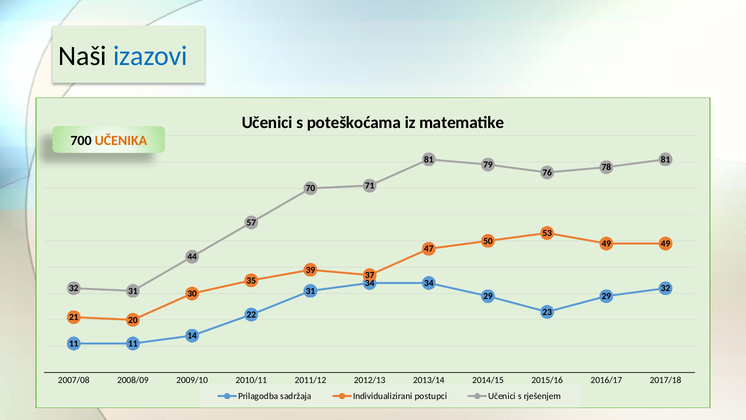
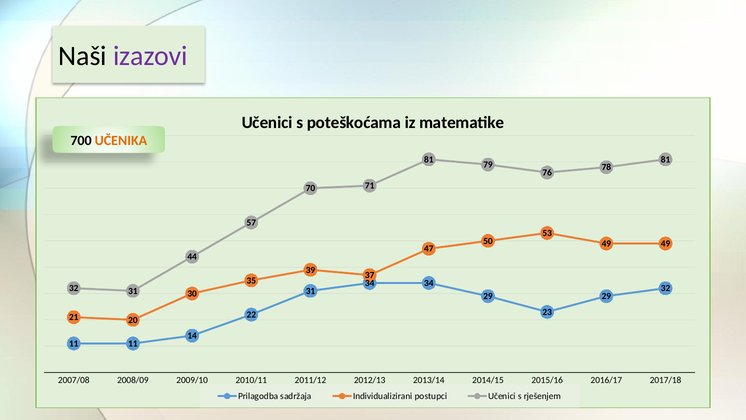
izazovi colour: blue -> purple (151, 56)
